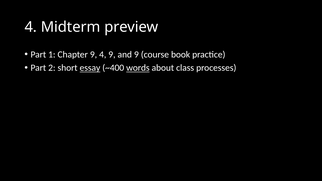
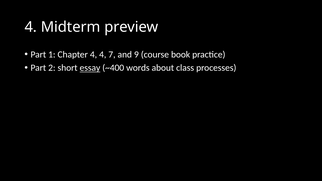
Chapter 9: 9 -> 4 (94, 54)
4 9: 9 -> 7 (112, 54)
words underline: present -> none (138, 68)
